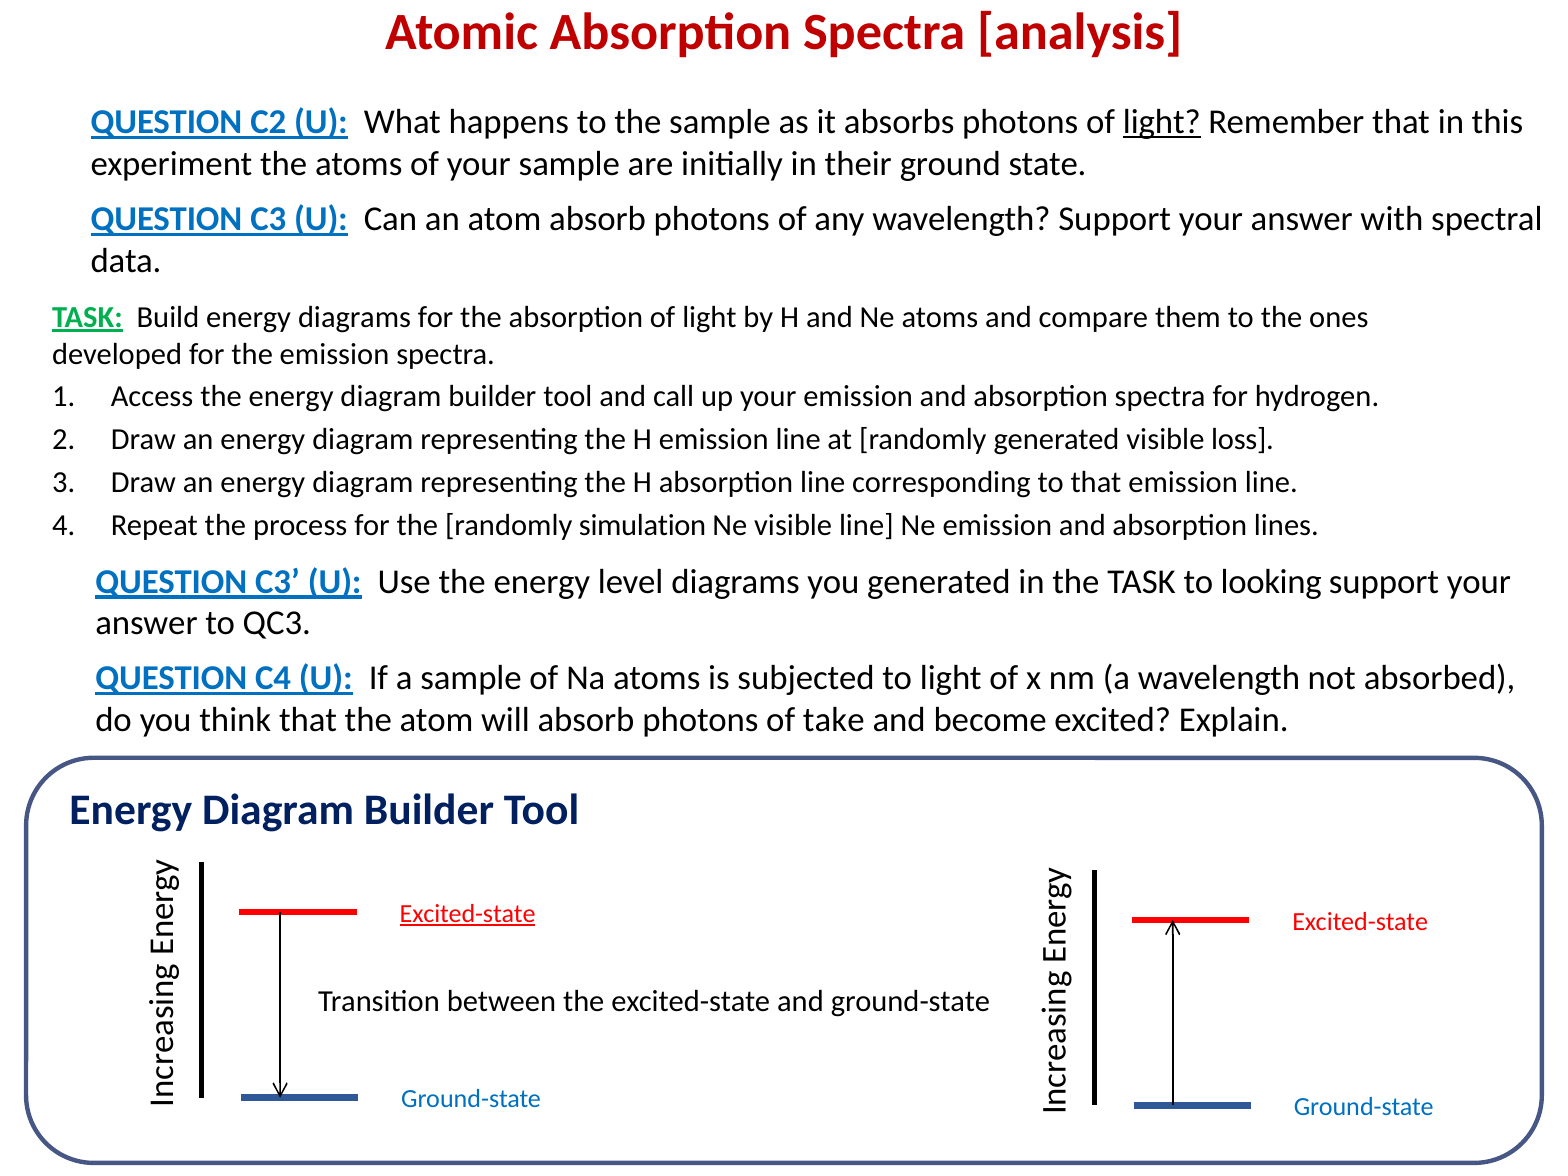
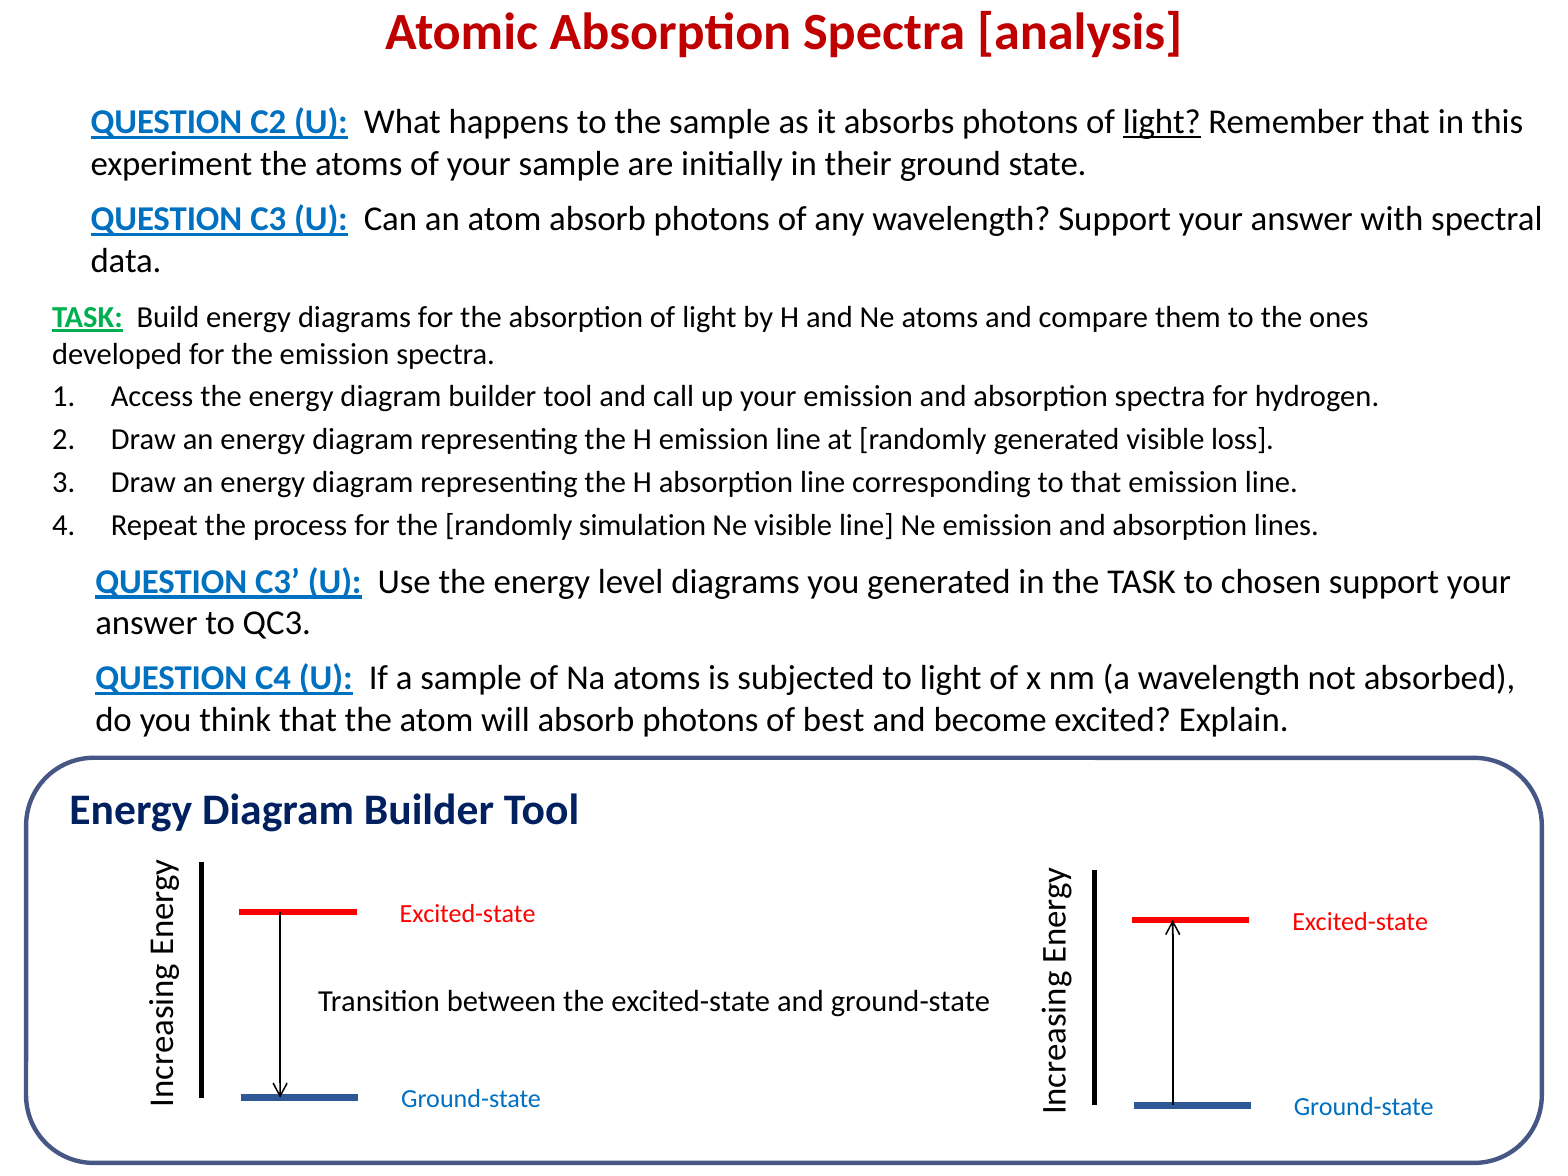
looking: looking -> chosen (1271, 582)
take: take -> best (834, 720)
Excited-state underline: present -> none (468, 914)
